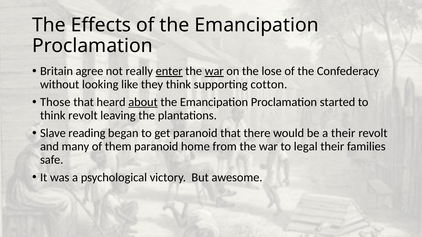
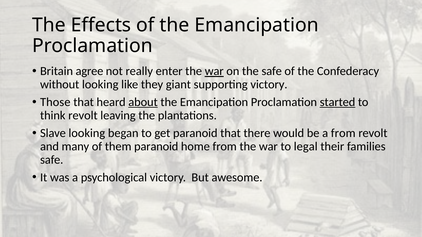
enter underline: present -> none (169, 71)
the lose: lose -> safe (272, 71)
they think: think -> giant (178, 85)
supporting cotton: cotton -> victory (269, 85)
started underline: none -> present (338, 102)
Slave reading: reading -> looking (87, 133)
a their: their -> from (343, 133)
